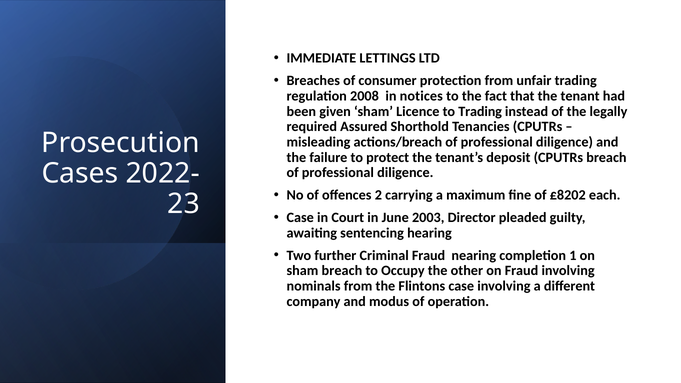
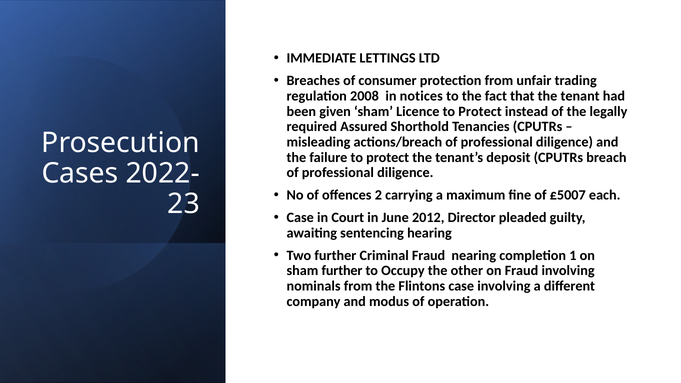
Licence to Trading: Trading -> Protect (480, 111)
£8202: £8202 -> £5007 (568, 195)
2003: 2003 -> 2012 (428, 218)
sham breach: breach -> further (342, 271)
